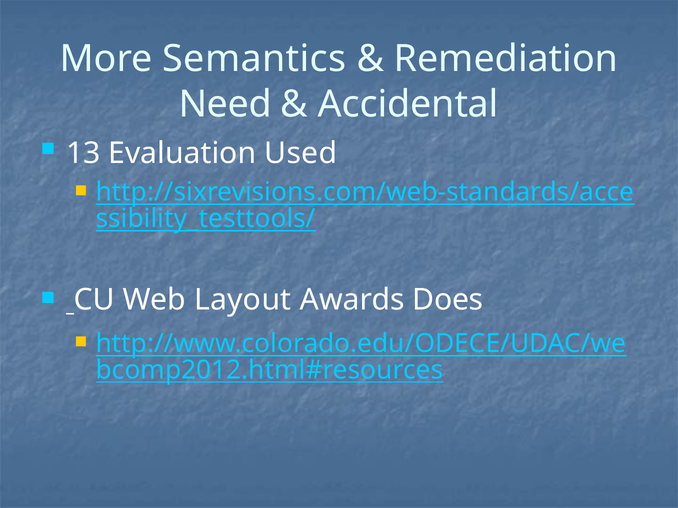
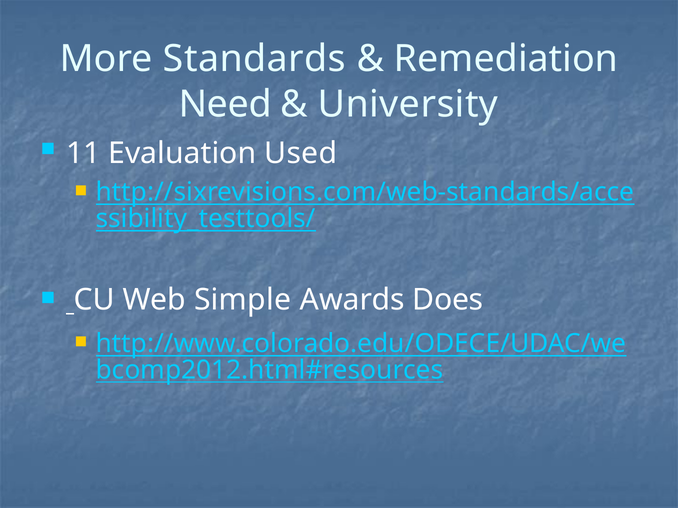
Semantics: Semantics -> Standards (254, 59)
Accidental: Accidental -> University (408, 104)
13: 13 -> 11 (83, 154)
Layout: Layout -> Simple (243, 300)
